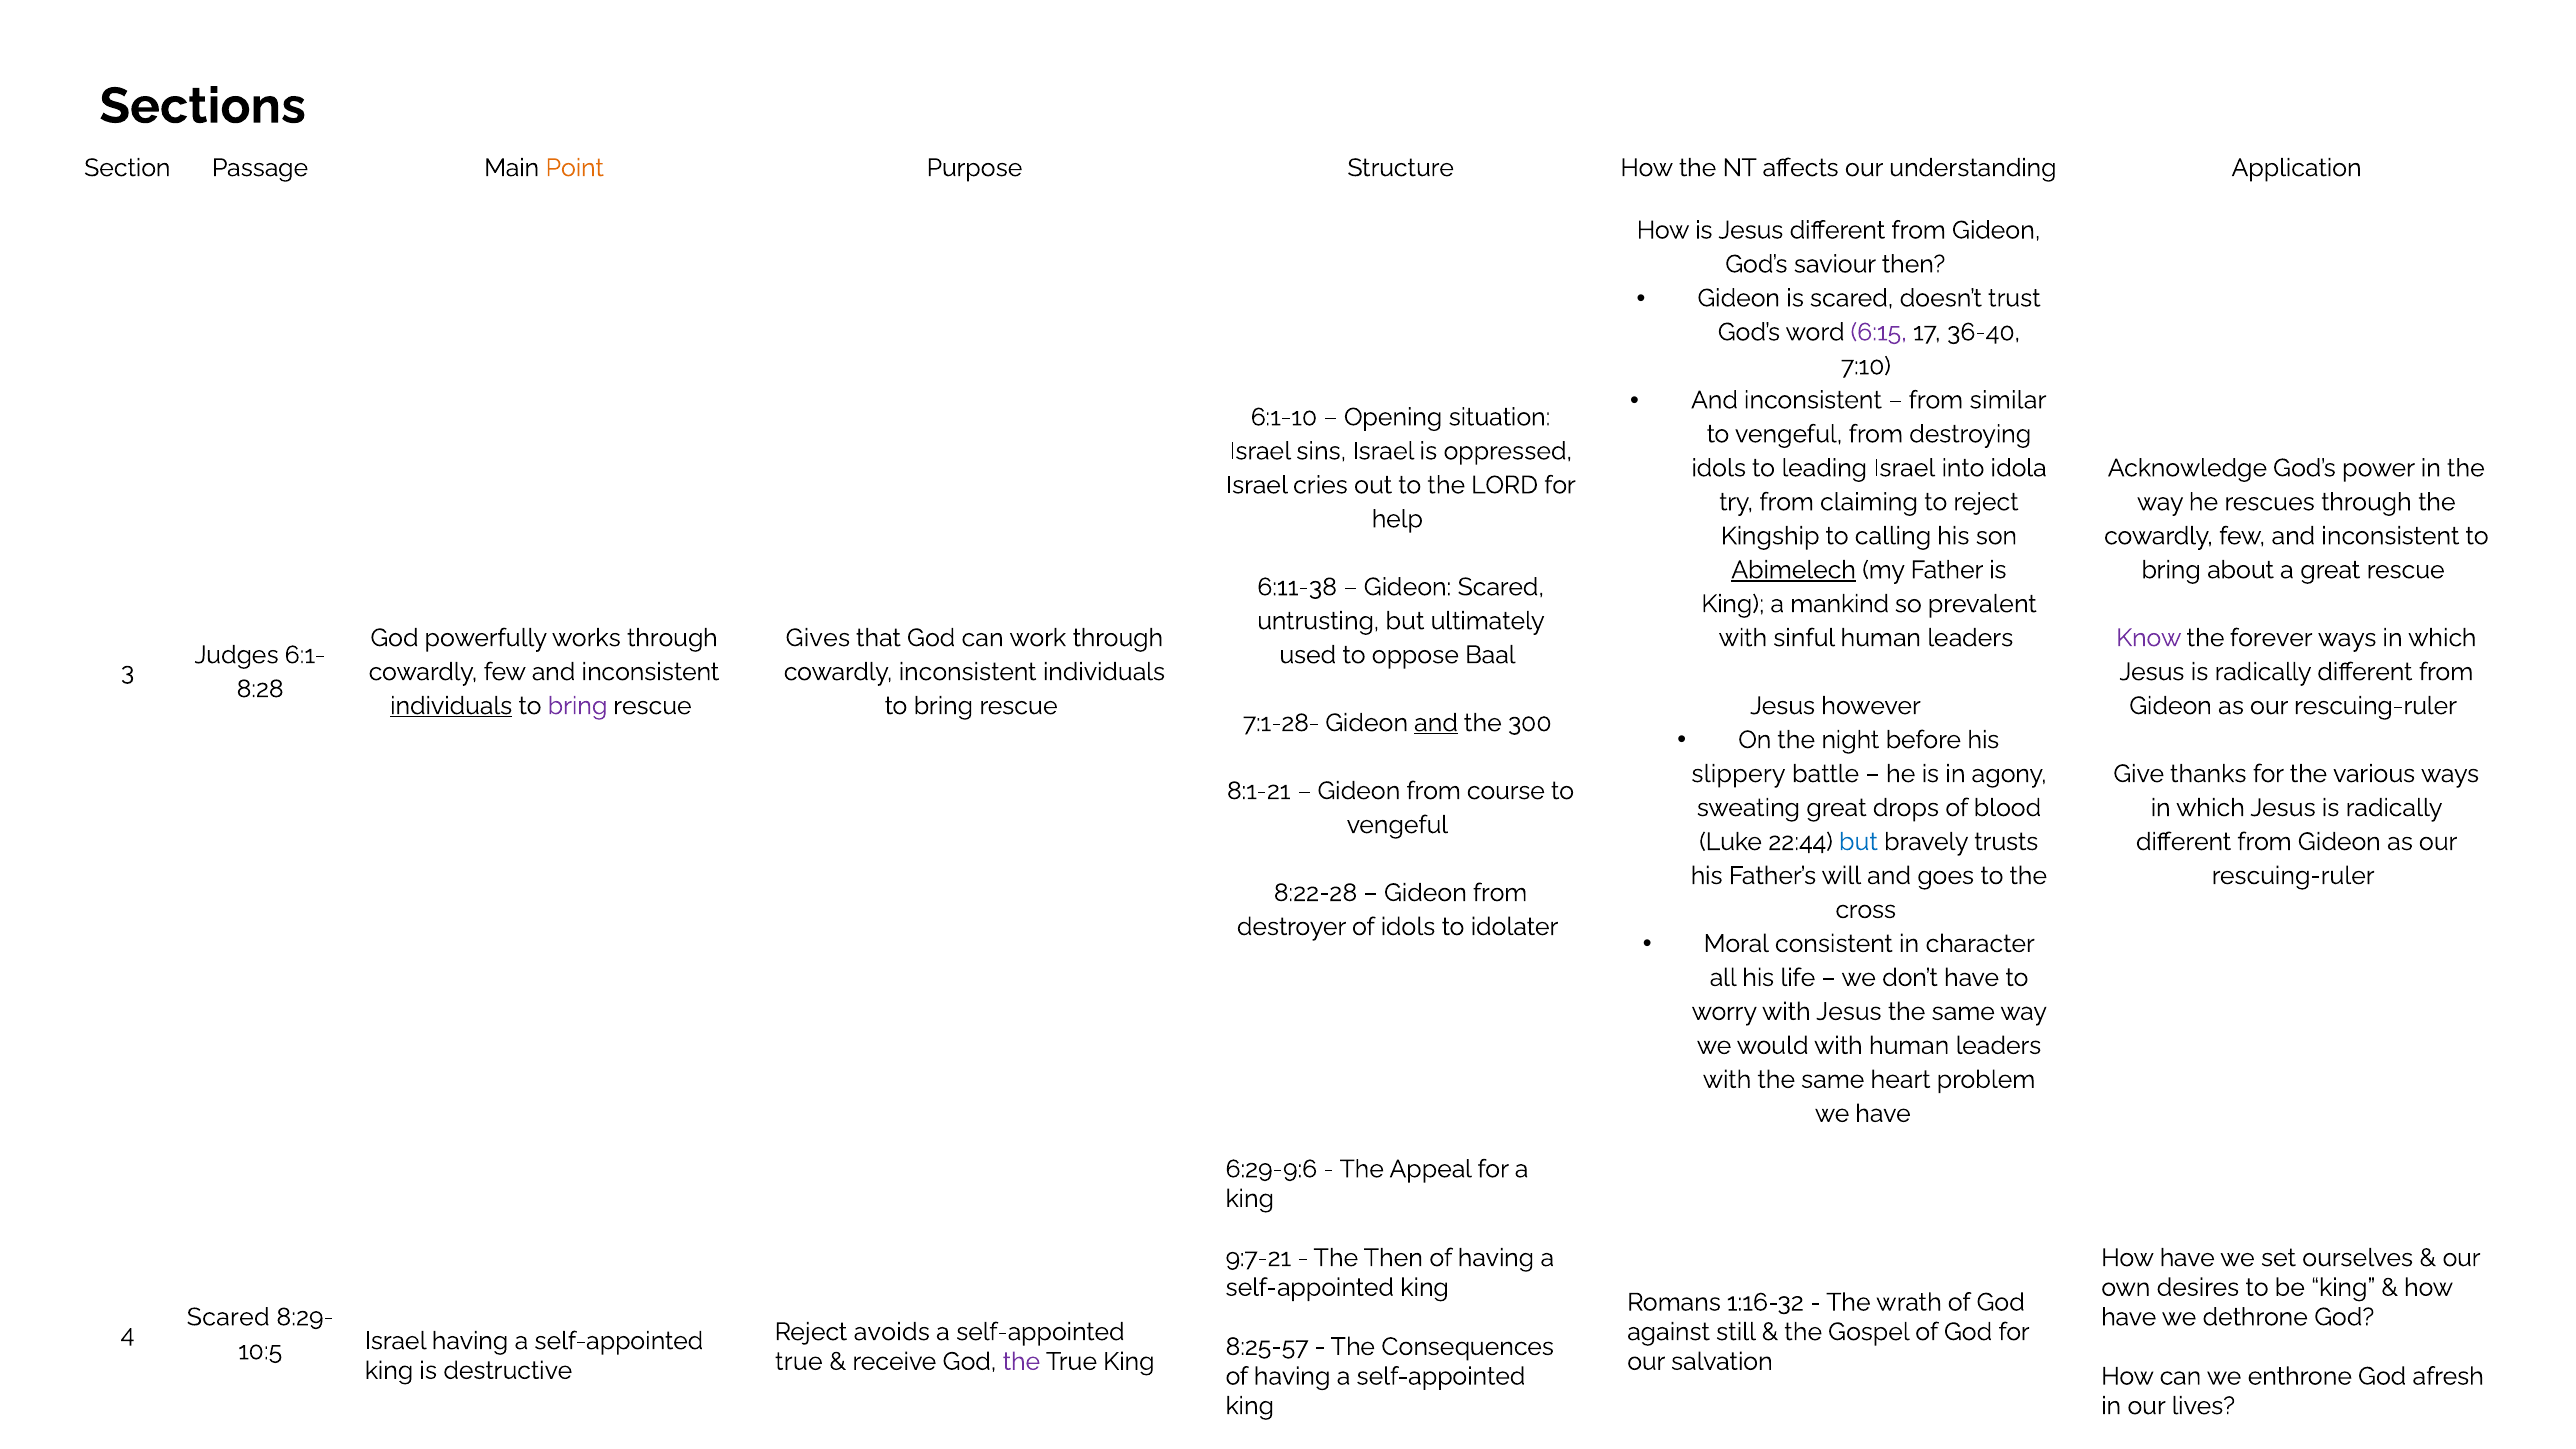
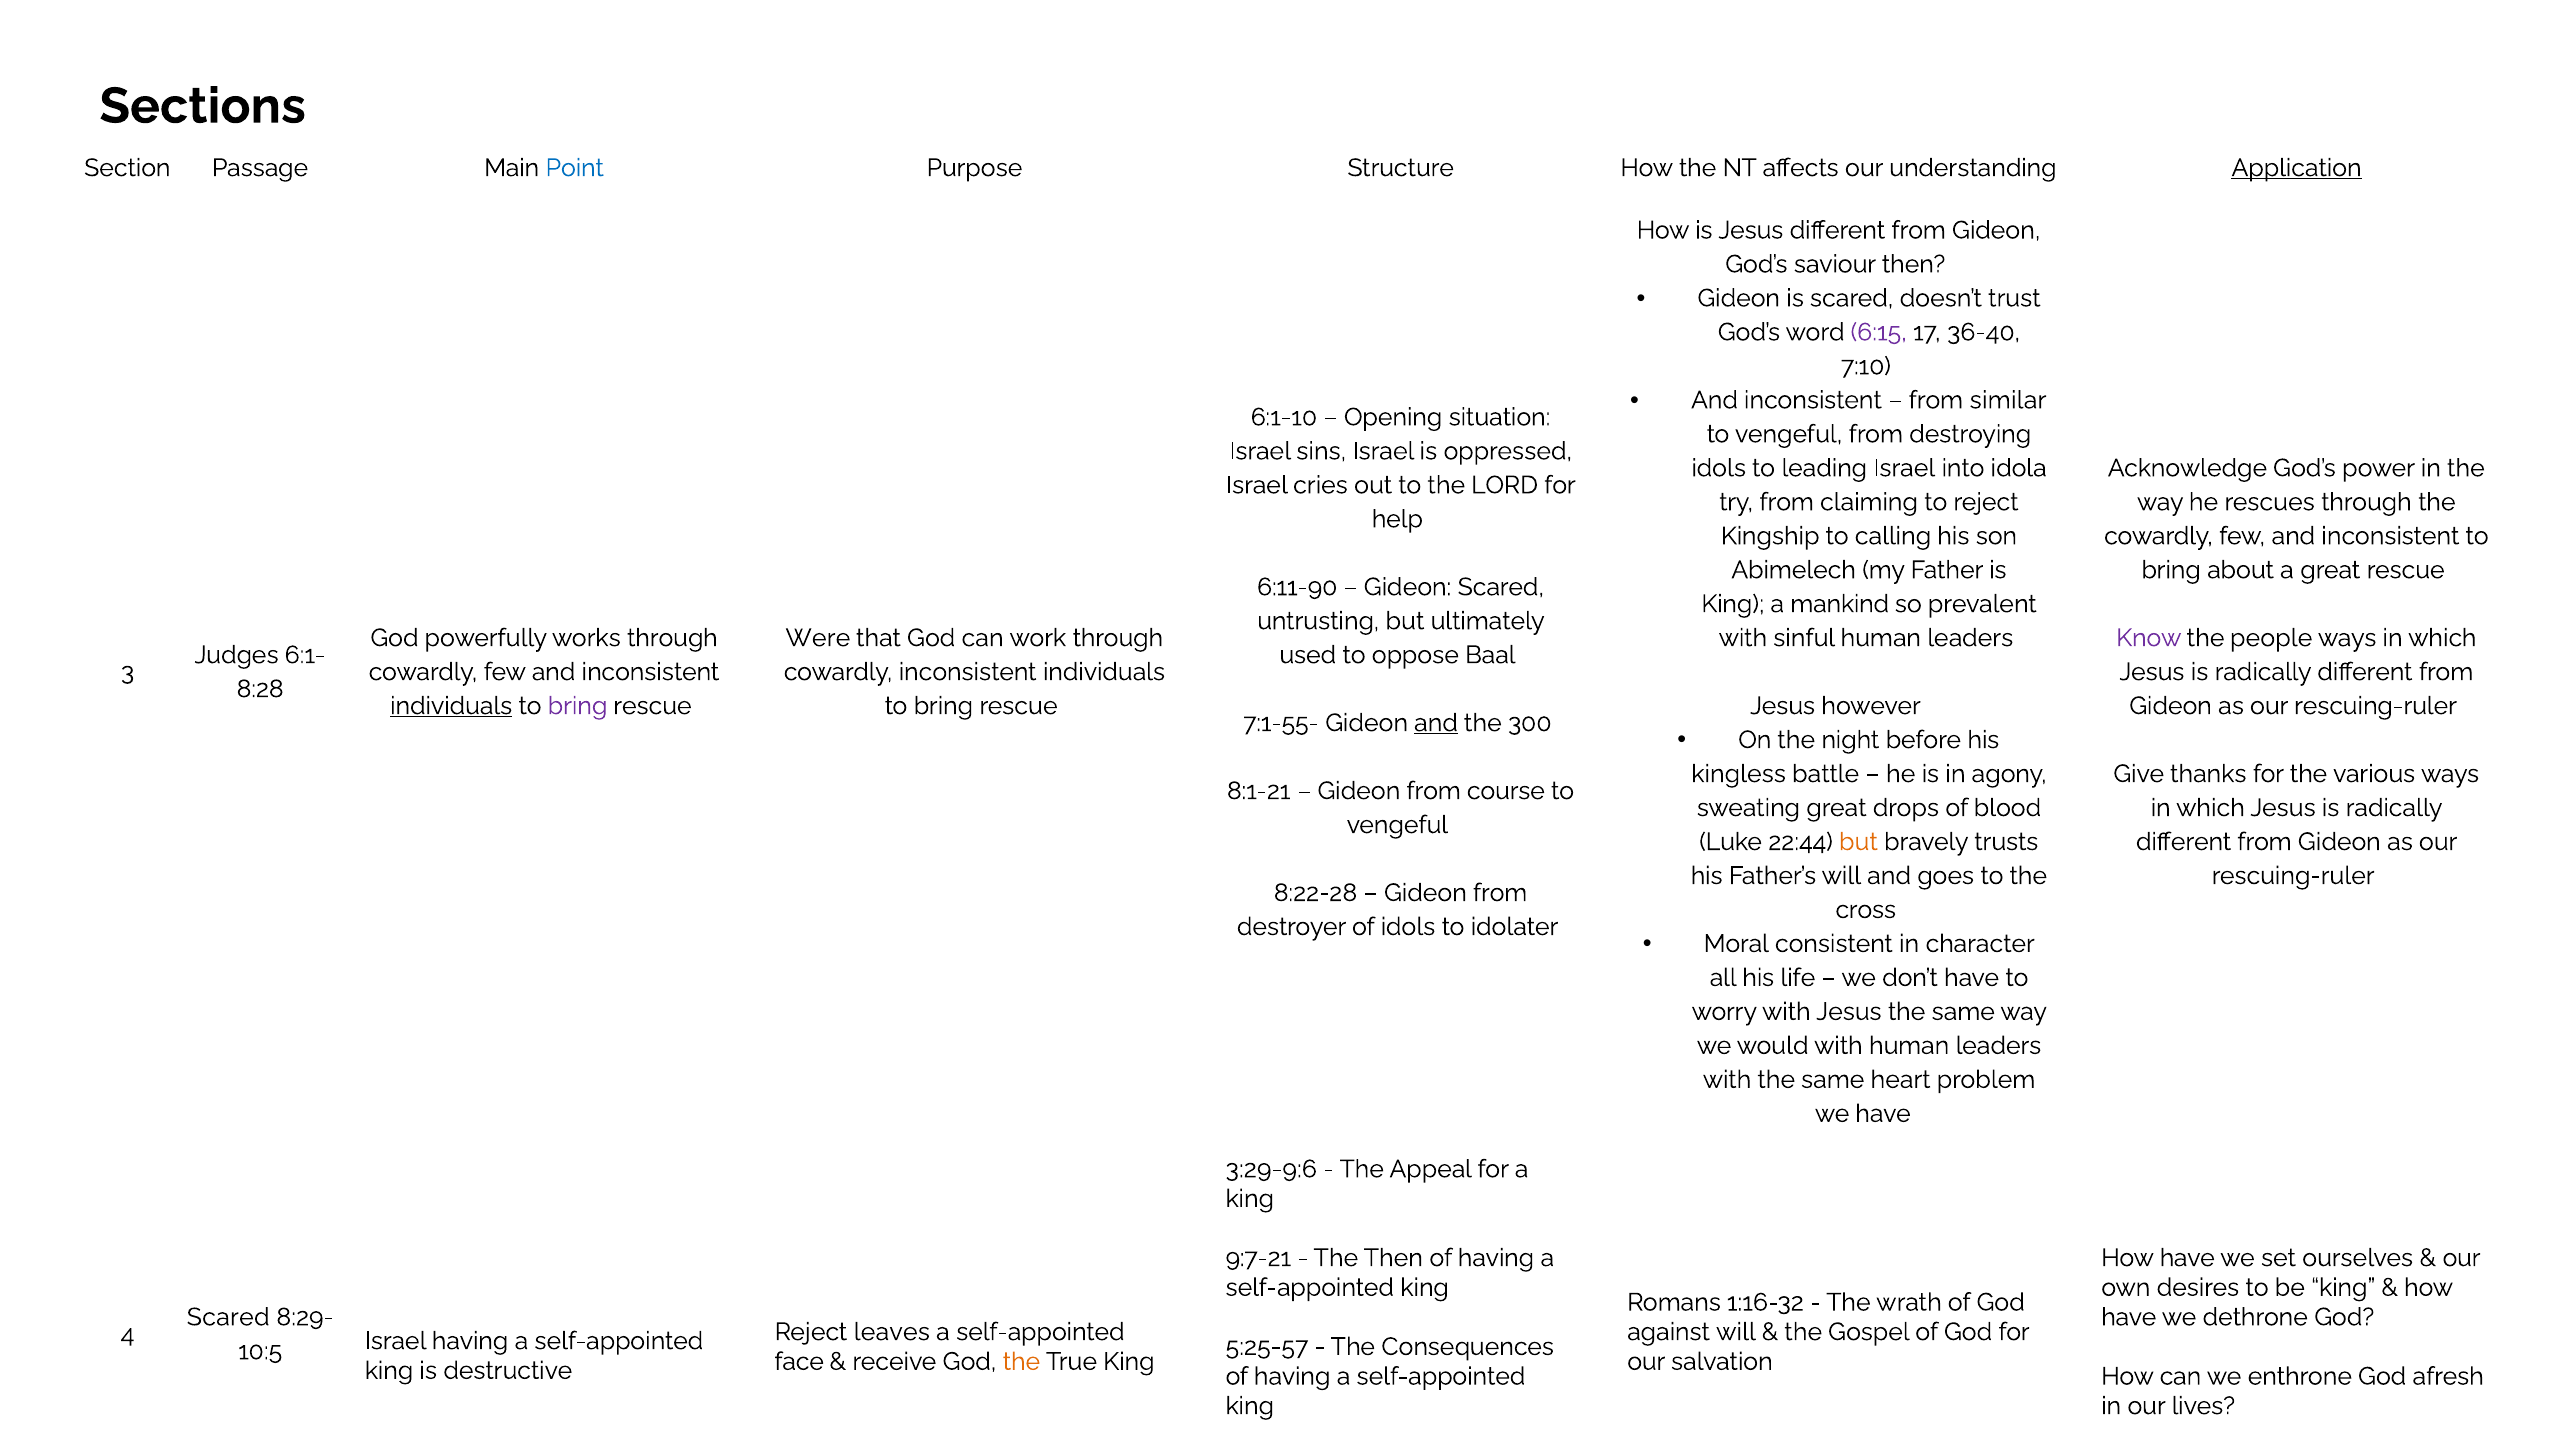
Point colour: orange -> blue (575, 168)
Application underline: none -> present (2297, 168)
Abimelech underline: present -> none (1794, 570)
6:11-38: 6:11-38 -> 6:11-90 (1297, 587)
Gives: Gives -> Were (818, 638)
forever: forever -> people (2271, 638)
7:1-28-: 7:1-28- -> 7:1-55- (1281, 723)
slippery: slippery -> kingless (1739, 774)
but colour: blue -> orange (1858, 842)
6:29-9:6: 6:29-9:6 -> 3:29-9:6 (1271, 1169)
avoids: avoids -> leaves (892, 1332)
against still: still -> will (1736, 1332)
8:25-57: 8:25-57 -> 5:25-57 (1267, 1347)
true: true -> face (799, 1362)
the colour: purple -> orange (1021, 1362)
